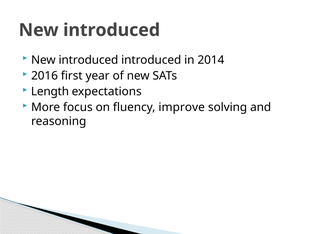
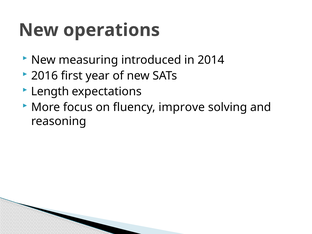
introduced: introduced -> operations (112, 30)
introduced: introduced -> measuring (88, 60)
